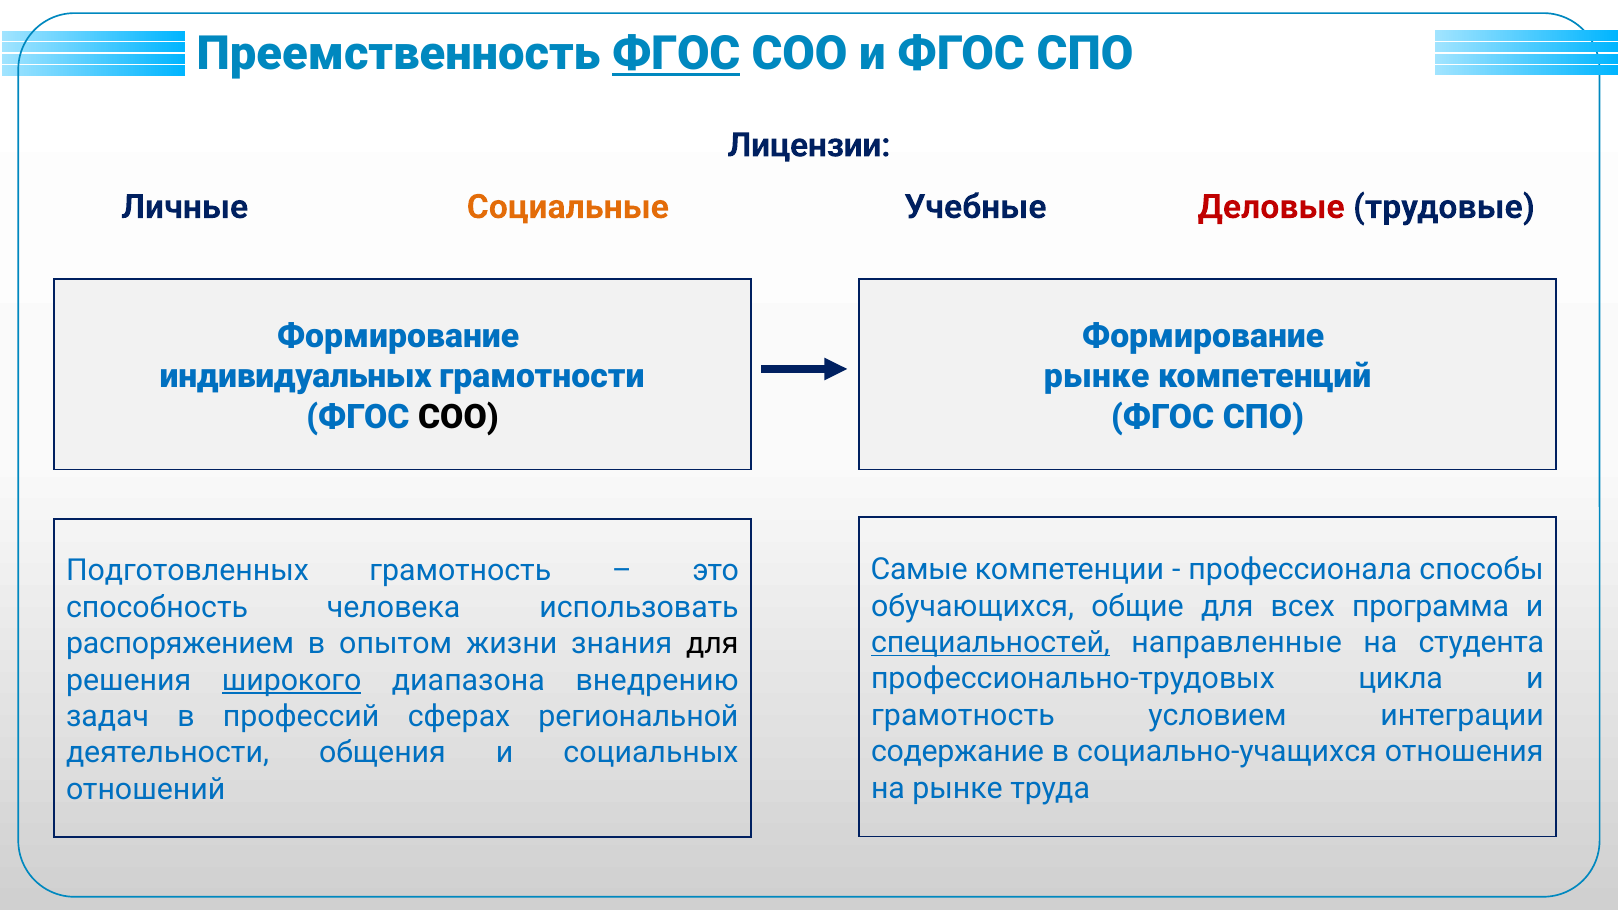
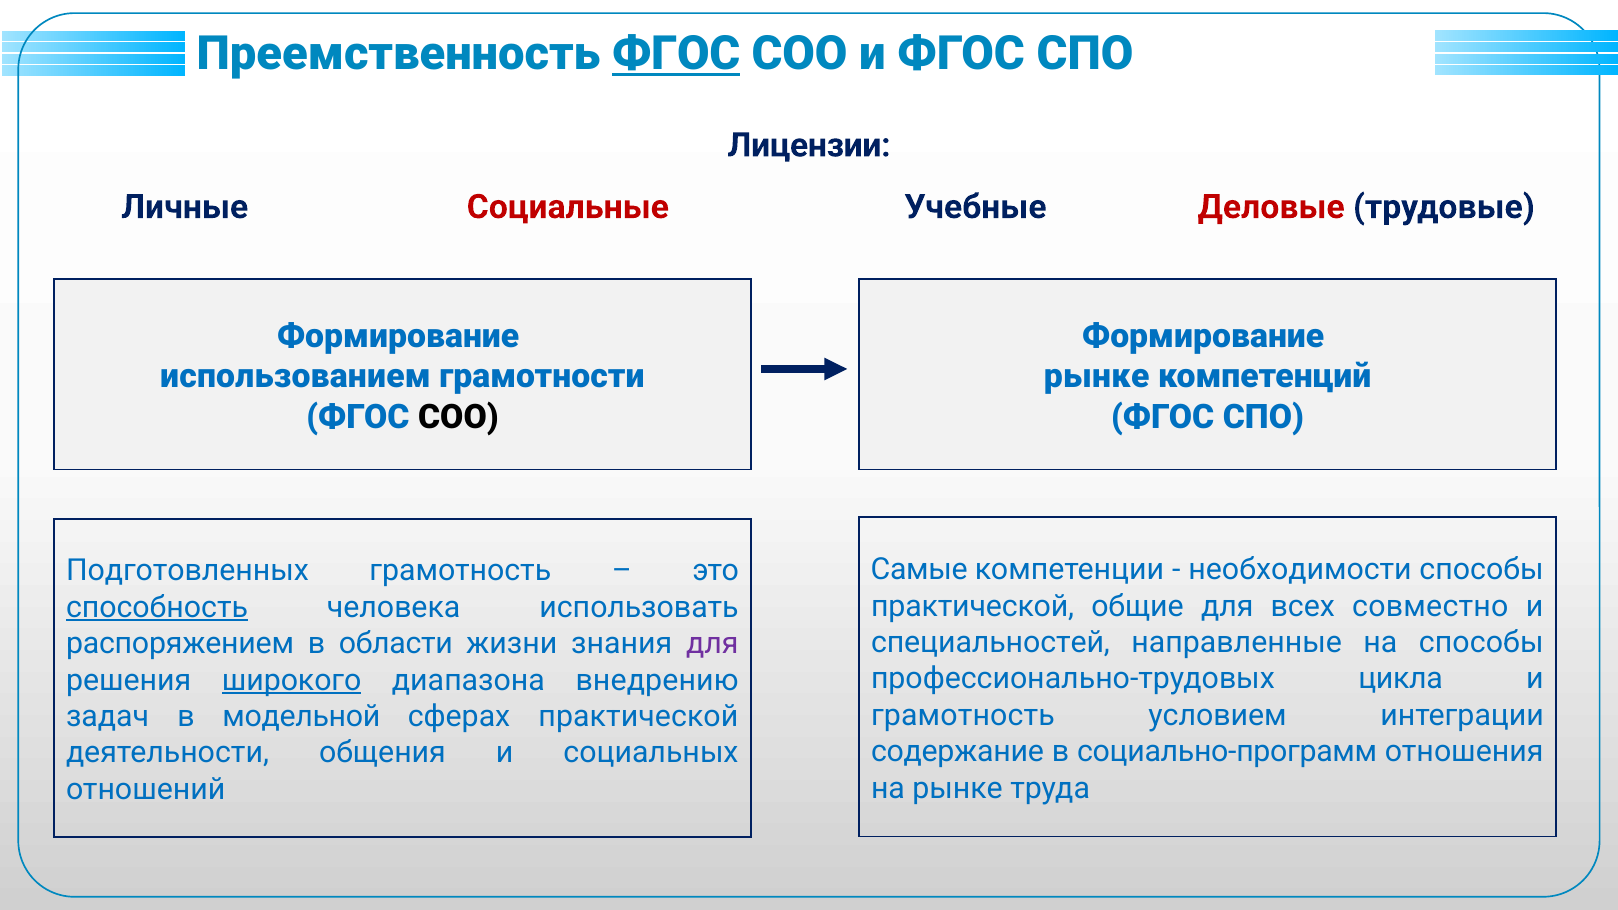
Социальные colour: orange -> red (568, 207)
индивидуальных: индивидуальных -> использованием (295, 377)
профессионала: профессионала -> необходимости (1300, 570)
обучающихся: обучающихся -> практической (973, 606)
программа: программа -> совместно (1430, 606)
способность underline: none -> present (157, 607)
специальностей underline: present -> none (990, 643)
на студента: студента -> способы (1481, 643)
опытом: опытом -> области (396, 644)
для colour: black -> purple (712, 644)
профессий: профессий -> модельной (301, 717)
сферах региональной: региональной -> практической (638, 717)
социально-учащихся: социально-учащихся -> социально-программ (1227, 752)
